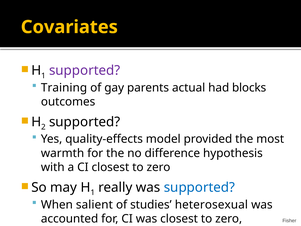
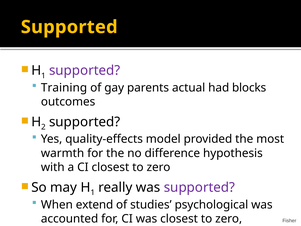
Covariates: Covariates -> Supported (69, 27)
supported colour: blue -> purple (199, 187)
salient: salient -> extend (95, 204)
heterosexual: heterosexual -> psychological (211, 204)
